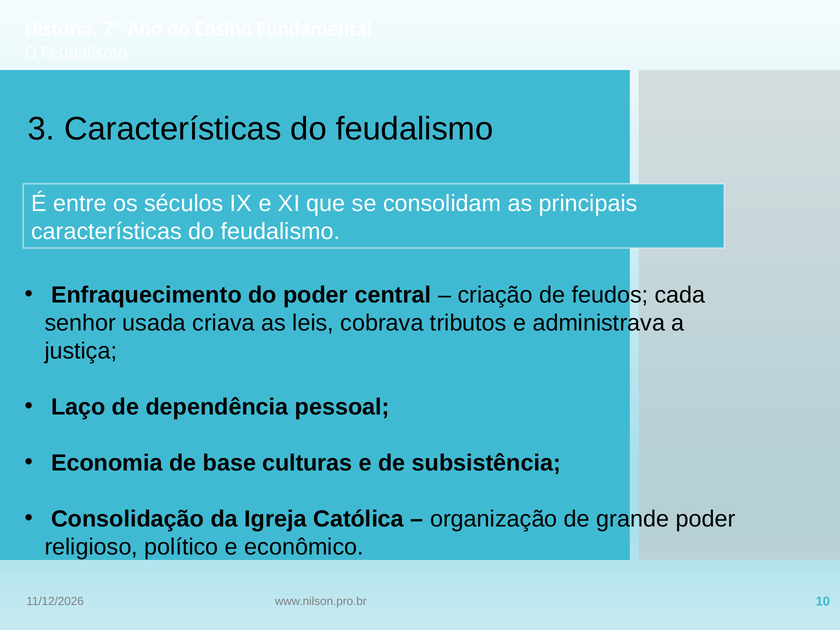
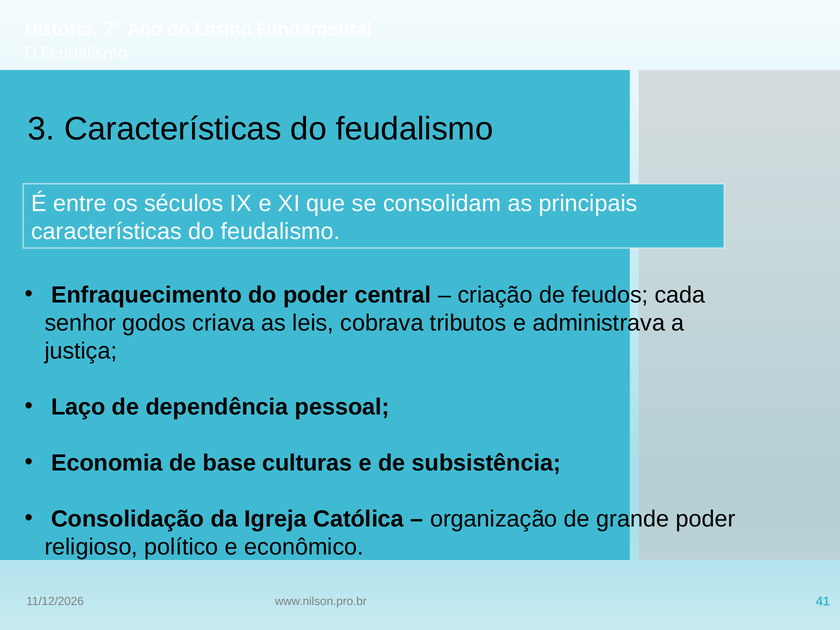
usada: usada -> godos (154, 323)
10: 10 -> 41 (823, 602)
